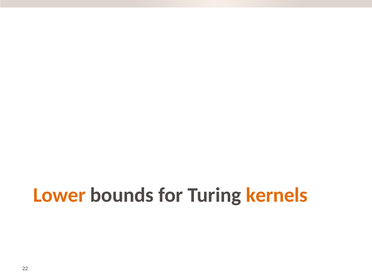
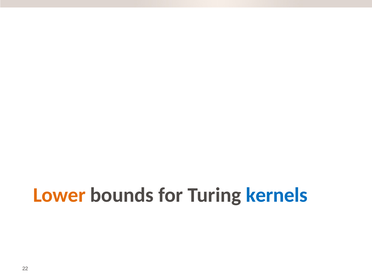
kernels colour: orange -> blue (277, 195)
